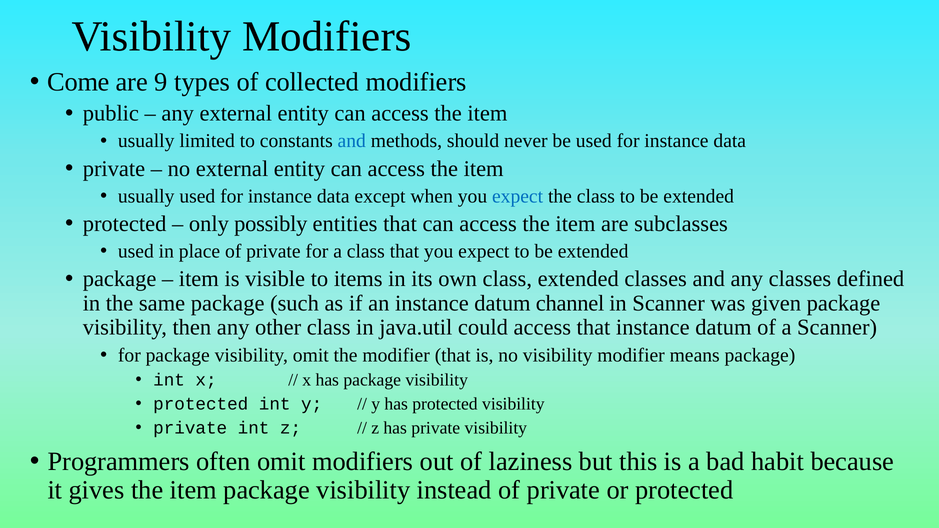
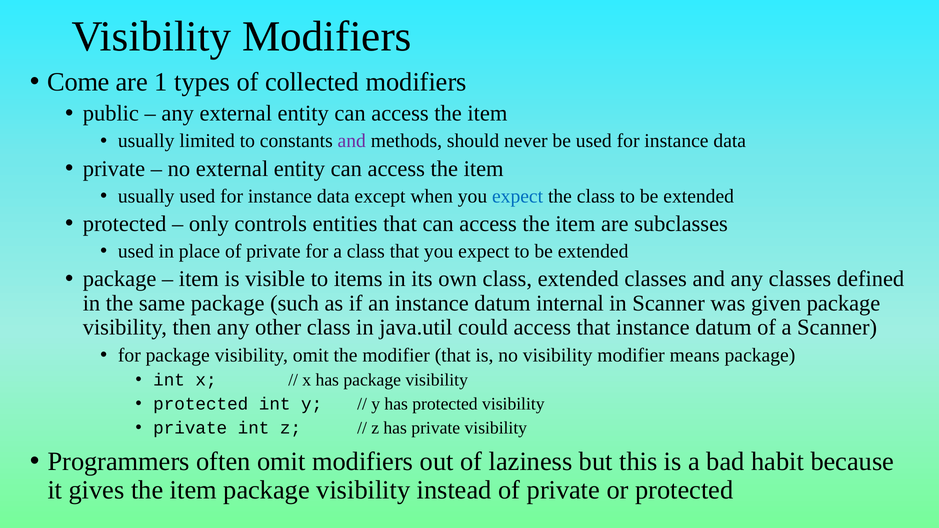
9: 9 -> 1 (161, 82)
and colour: blue -> purple (352, 141)
possibly: possibly -> controls (271, 224)
channel: channel -> internal (570, 303)
